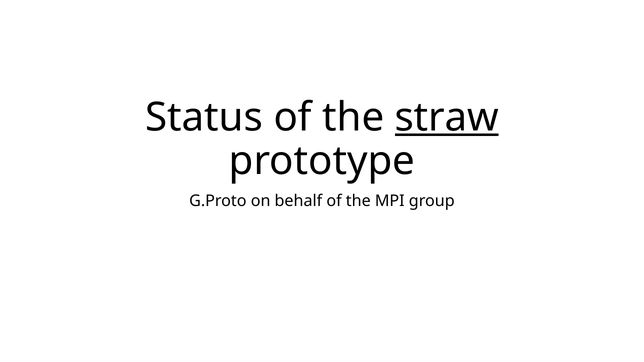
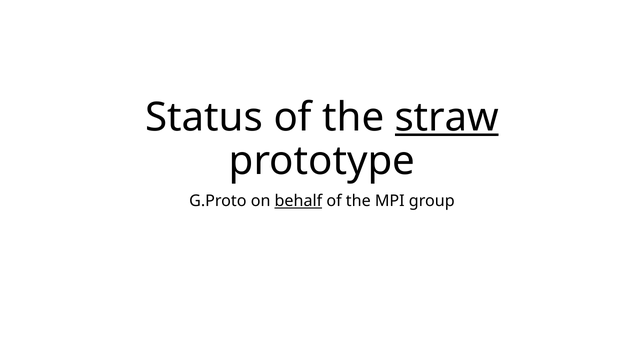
behalf underline: none -> present (298, 201)
